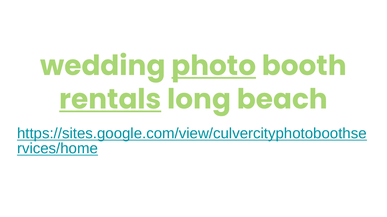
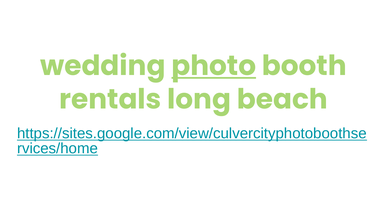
rentals underline: present -> none (110, 100)
